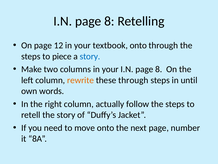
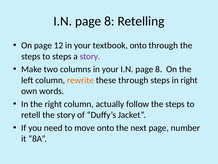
to piece: piece -> steps (62, 56)
story colour: blue -> purple (90, 56)
in until: until -> right (189, 80)
